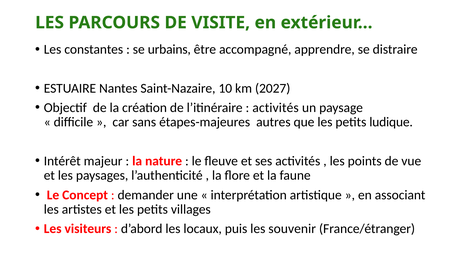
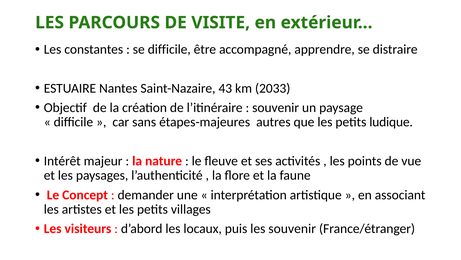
se urbains: urbains -> difficile (169, 49)
10: 10 -> 43 (225, 88)
2027: 2027 -> 2033 (273, 88)
activités: activités -> souvenir (276, 107)
